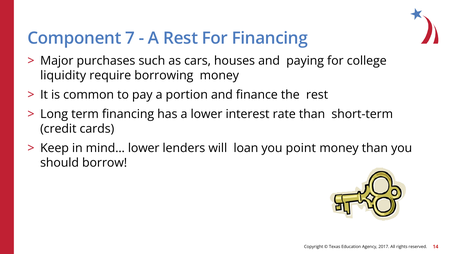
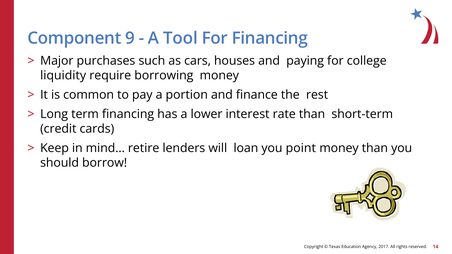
7: 7 -> 9 (130, 38)
A Rest: Rest -> Tool (180, 38)
mind… lower: lower -> retire (144, 148)
